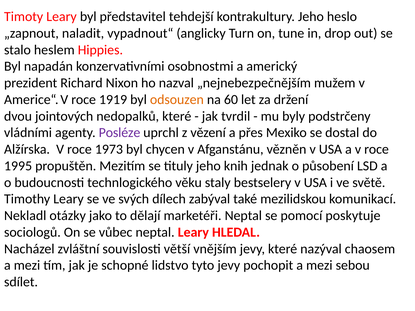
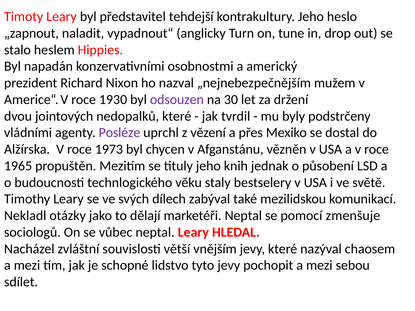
1919: 1919 -> 1930 (113, 100)
odsouzen colour: orange -> purple (177, 100)
60: 60 -> 30 (231, 100)
1995: 1995 -> 1965 (18, 166)
poskytuje: poskytuje -> zmenšuje (353, 216)
